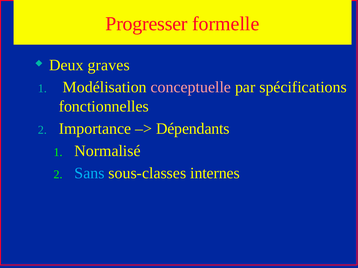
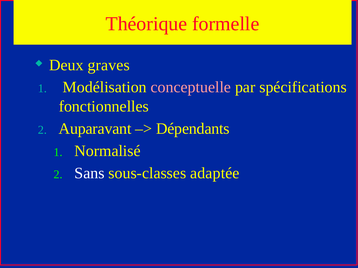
Progresser: Progresser -> Théorique (146, 24)
Importance: Importance -> Auparavant (95, 129)
Sans colour: light blue -> white (89, 173)
internes: internes -> adaptée (215, 173)
